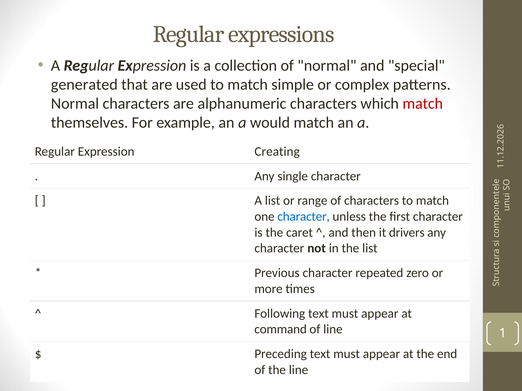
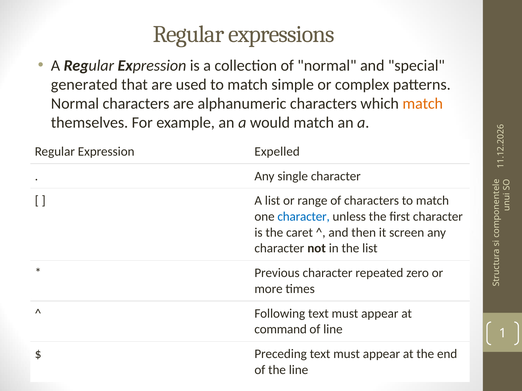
match colour: red -> orange (423, 104)
Creating: Creating -> Expelled (277, 152)
drivers: drivers -> screen (407, 233)
